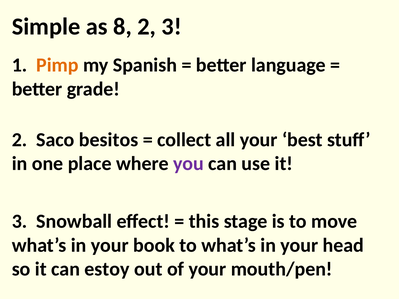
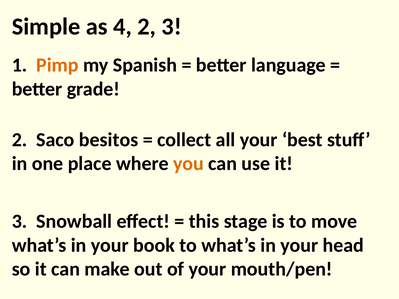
8: 8 -> 4 (123, 27)
you colour: purple -> orange (188, 164)
estoy: estoy -> make (107, 269)
